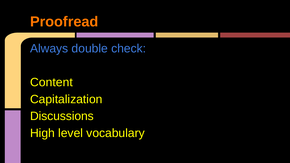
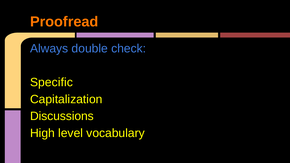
Content: Content -> Specific (51, 82)
